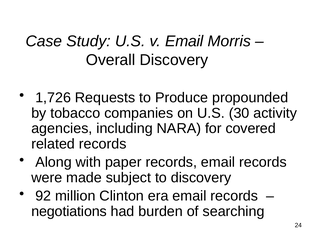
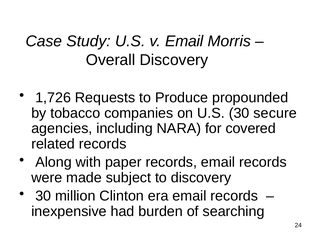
activity: activity -> secure (275, 113)
92: 92 -> 30 (43, 196)
negotiations: negotiations -> inexpensive (69, 211)
